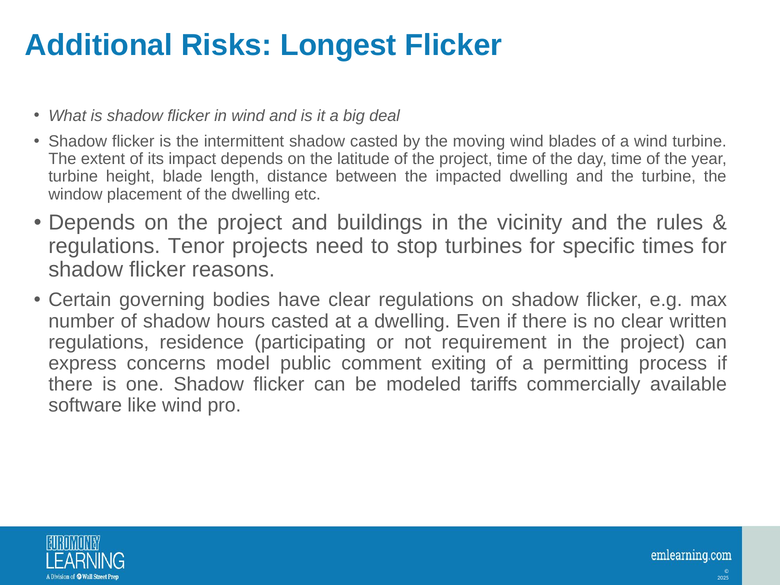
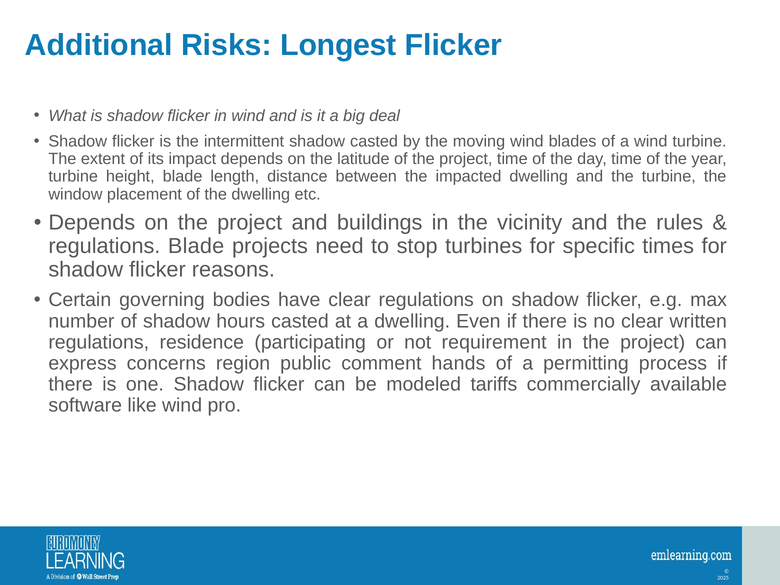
regulations Tenor: Tenor -> Blade (196, 246)
model: model -> region (243, 363)
exiting: exiting -> hands (459, 363)
